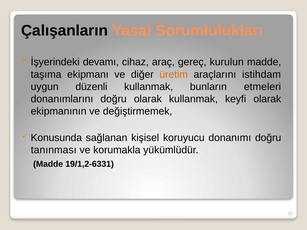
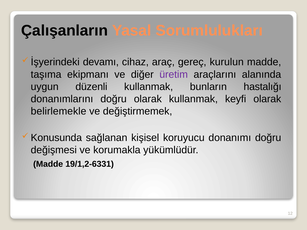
üretim colour: orange -> purple (174, 74)
istihdam: istihdam -> alanında (262, 74)
etmeleri: etmeleri -> hastalığı (263, 87)
ekipmanının: ekipmanının -> belirlemekle (59, 111)
tanınması: tanınması -> değişmesi (54, 150)
